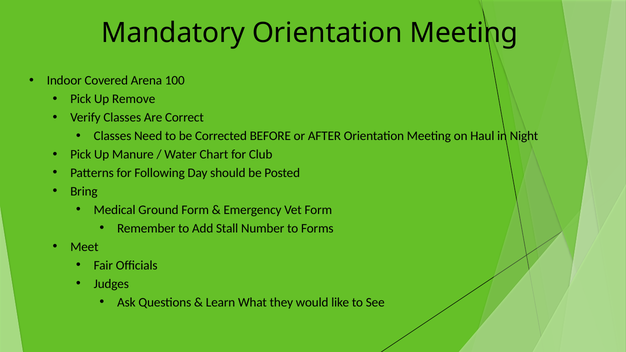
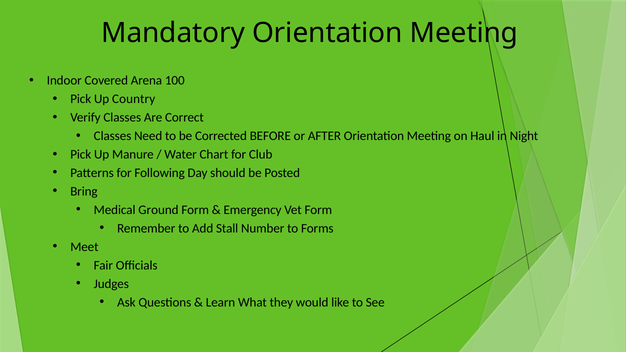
Remove: Remove -> Country (134, 99)
